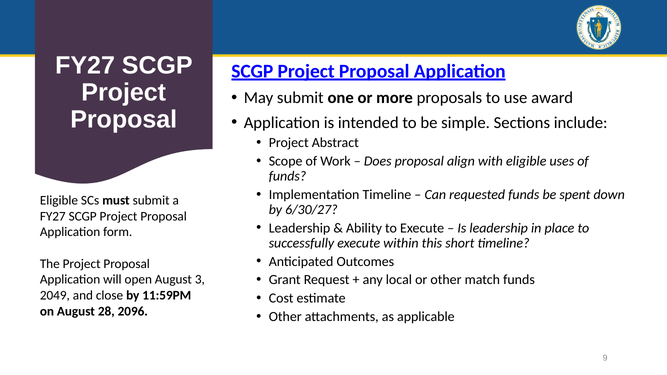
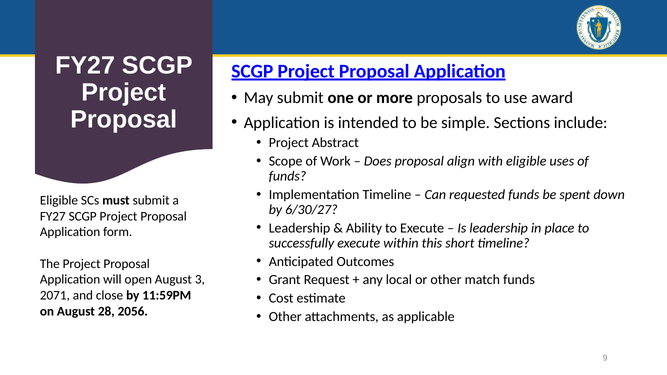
2049: 2049 -> 2071 (55, 295)
2096: 2096 -> 2056 (133, 311)
